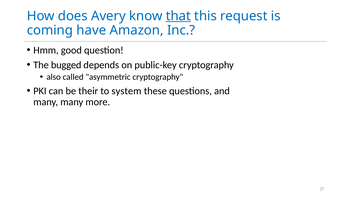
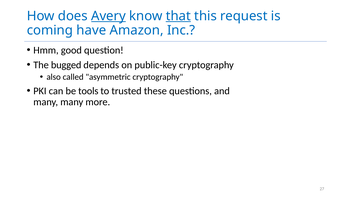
Avery underline: none -> present (108, 16)
their: their -> tools (88, 91)
system: system -> trusted (127, 91)
